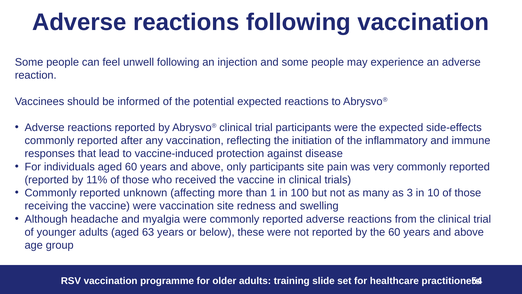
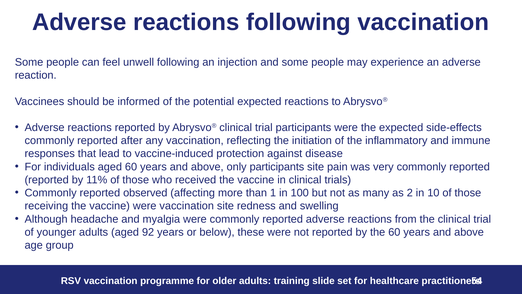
unknown: unknown -> observed (145, 193)
3: 3 -> 2 (410, 193)
63: 63 -> 92 (148, 232)
